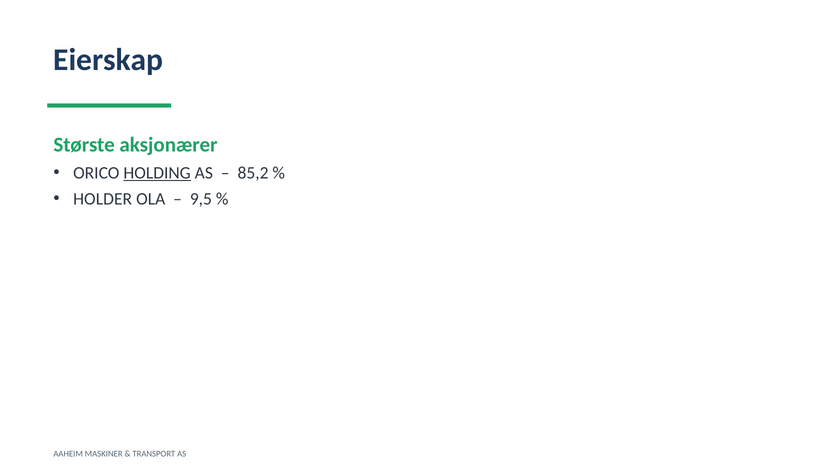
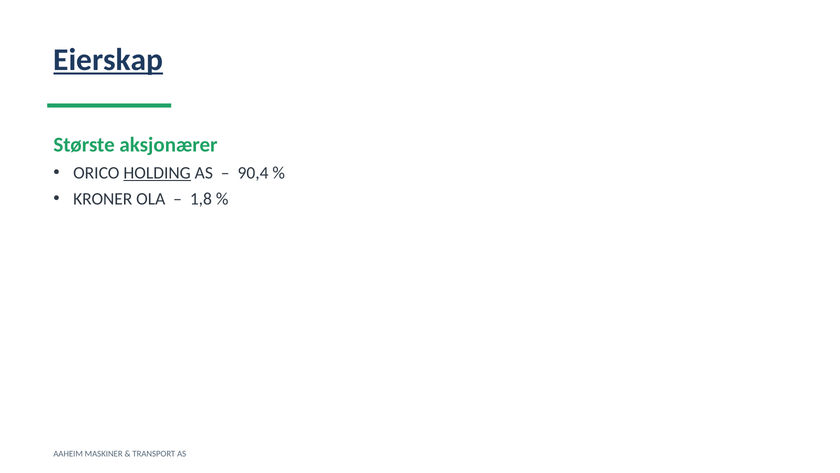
Eierskap underline: none -> present (108, 60)
85,2: 85,2 -> 90,4 (253, 173)
HOLDER: HOLDER -> KRONER (103, 199)
9,5: 9,5 -> 1,8 (201, 199)
